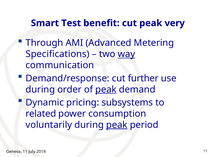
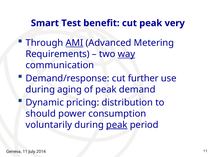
AMI underline: none -> present (74, 43)
Specifications: Specifications -> Requirements (58, 54)
order: order -> aging (70, 90)
peak underline: present -> none (106, 90)
subsystems: subsystems -> distribution (127, 103)
related: related -> should (41, 114)
